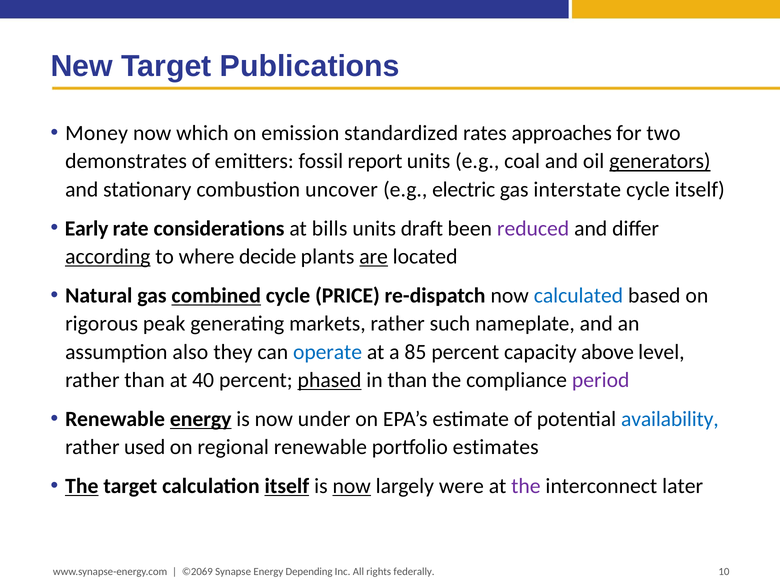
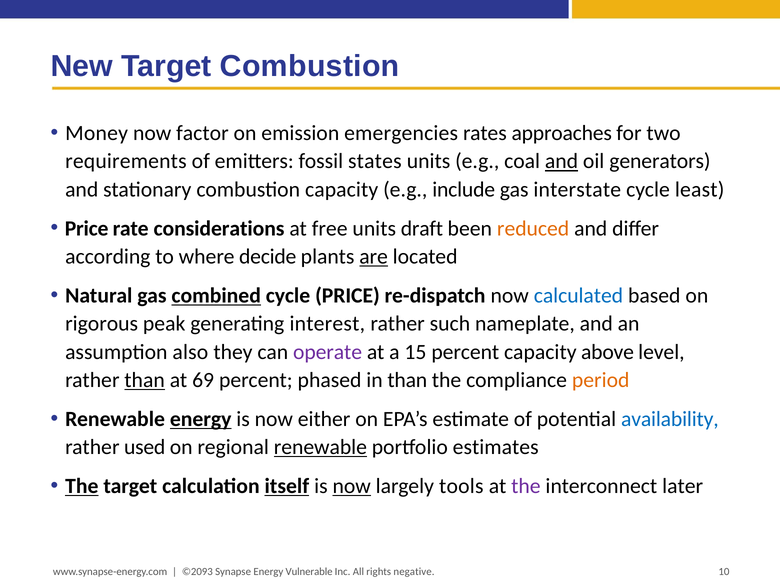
Target Publications: Publications -> Combustion (310, 66)
which: which -> factor (202, 133)
standardized: standardized -> emergencies (401, 133)
demonstrates: demonstrates -> requirements (126, 161)
report: report -> states (375, 161)
and underline: none -> present (562, 161)
generators underline: present -> none (660, 161)
combustion uncover: uncover -> capacity (342, 189)
electric: electric -> include (464, 189)
cycle itself: itself -> least (700, 189)
Early: Early -> Price (87, 228)
bills: bills -> free (330, 228)
reduced colour: purple -> orange (533, 228)
according underline: present -> none (108, 257)
markets: markets -> interest (327, 324)
operate colour: blue -> purple (328, 352)
85: 85 -> 15 (415, 352)
than underline: none -> present (145, 380)
40: 40 -> 69 (203, 380)
phased underline: present -> none (330, 380)
period colour: purple -> orange (601, 380)
under: under -> either (324, 419)
renewable underline: none -> present (320, 447)
were: were -> tools (461, 486)
©2069: ©2069 -> ©2093 (197, 572)
Depending: Depending -> Vulnerable (309, 572)
federally: federally -> negative (414, 572)
